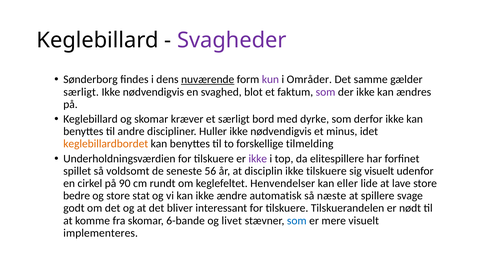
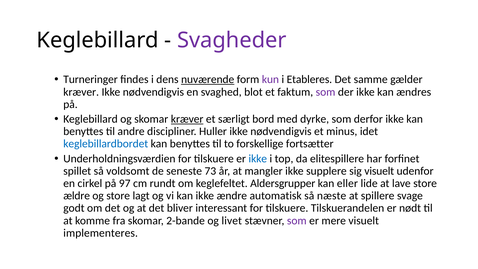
Sønderborg: Sønderborg -> Turneringer (91, 79)
Områder: Områder -> Etableres (309, 79)
særligt: særligt -> kræver (81, 92)
kræver underline: none -> present (187, 119)
keglebillardbordet colour: orange -> blue (106, 144)
tilmelding: tilmelding -> fortsætter (310, 144)
ikke colour: purple -> blue (258, 159)
56: 56 -> 73 (210, 171)
disciplin: disciplin -> mangler (264, 171)
ikke tilskuere: tilskuere -> supplere (326, 171)
90: 90 -> 97 (125, 183)
Henvendelser: Henvendelser -> Aldersgrupper (283, 183)
bedre: bedre -> ældre (77, 196)
stat: stat -> lagt (141, 196)
6-bande: 6-bande -> 2-bande (186, 220)
som colour: blue -> purple (297, 220)
